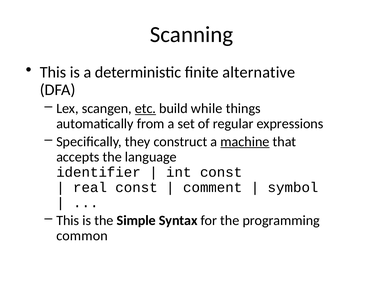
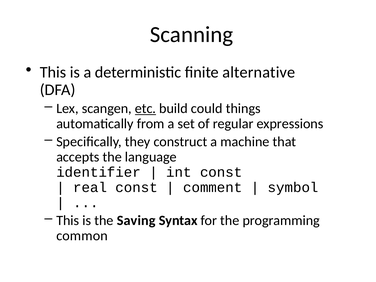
while: while -> could (207, 108)
machine underline: present -> none (245, 142)
Simple: Simple -> Saving (136, 221)
